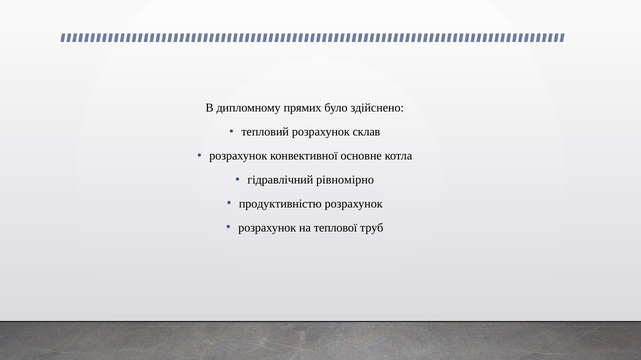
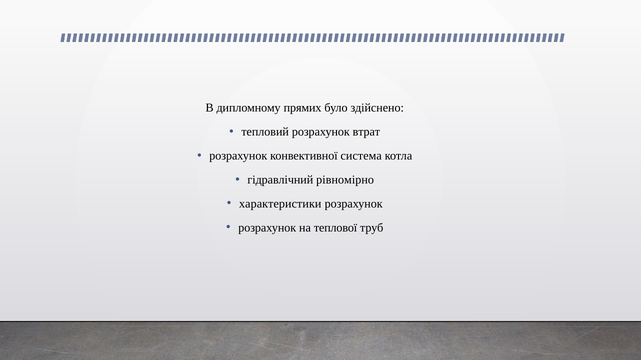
склав: склав -> втрат (366, 132)
основне: основне -> система (361, 156)
продуктивністю: продуктивністю -> характеристики (280, 204)
